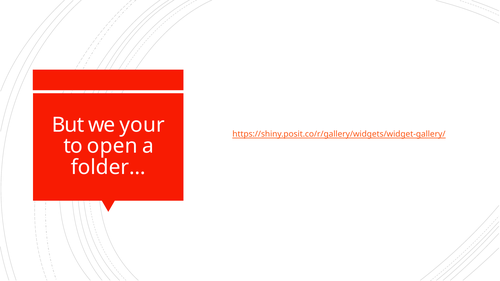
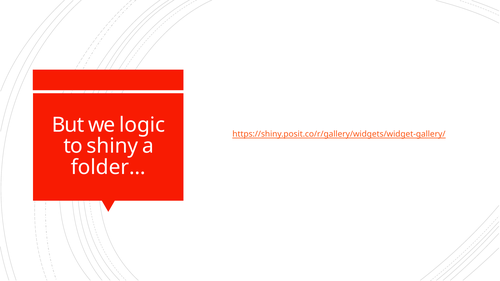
your: your -> logic (142, 125)
open: open -> shiny (112, 146)
